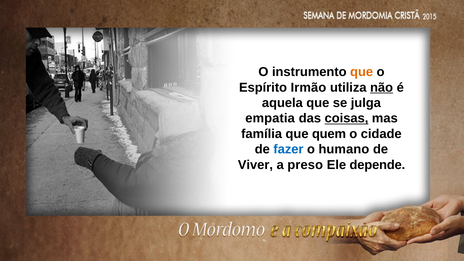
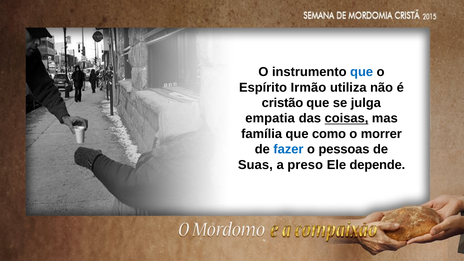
que colour: orange -> blue (362, 72)
não underline: present -> none (382, 87)
aquela: aquela -> cristão (282, 103)
quem: quem -> como (329, 134)
cidade: cidade -> morrer (381, 134)
humano: humano -> pessoas (344, 149)
Viver: Viver -> Suas (255, 165)
